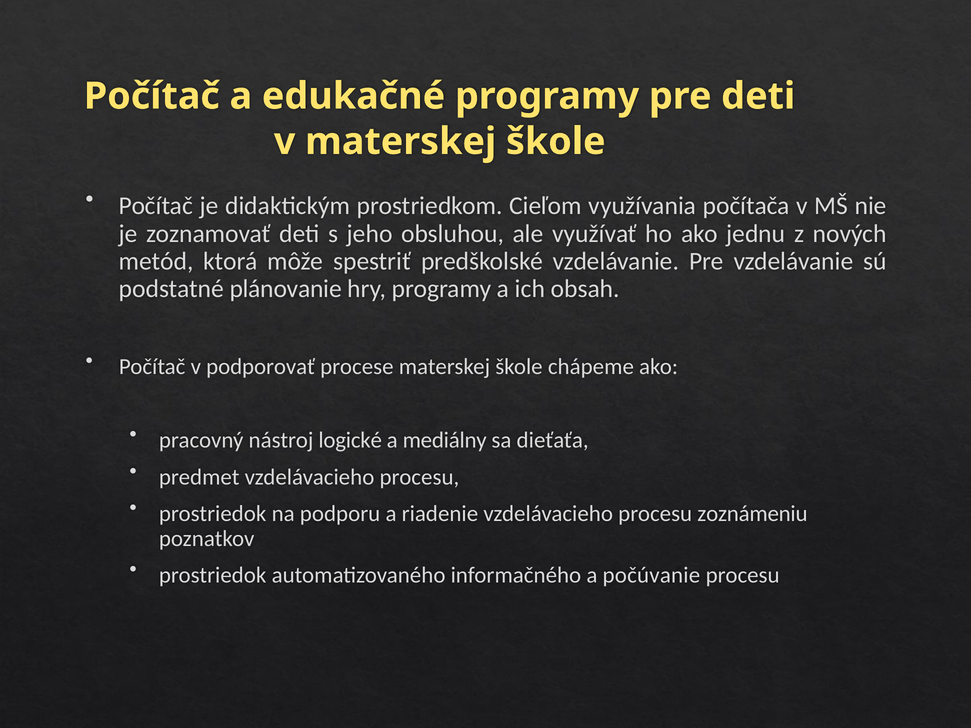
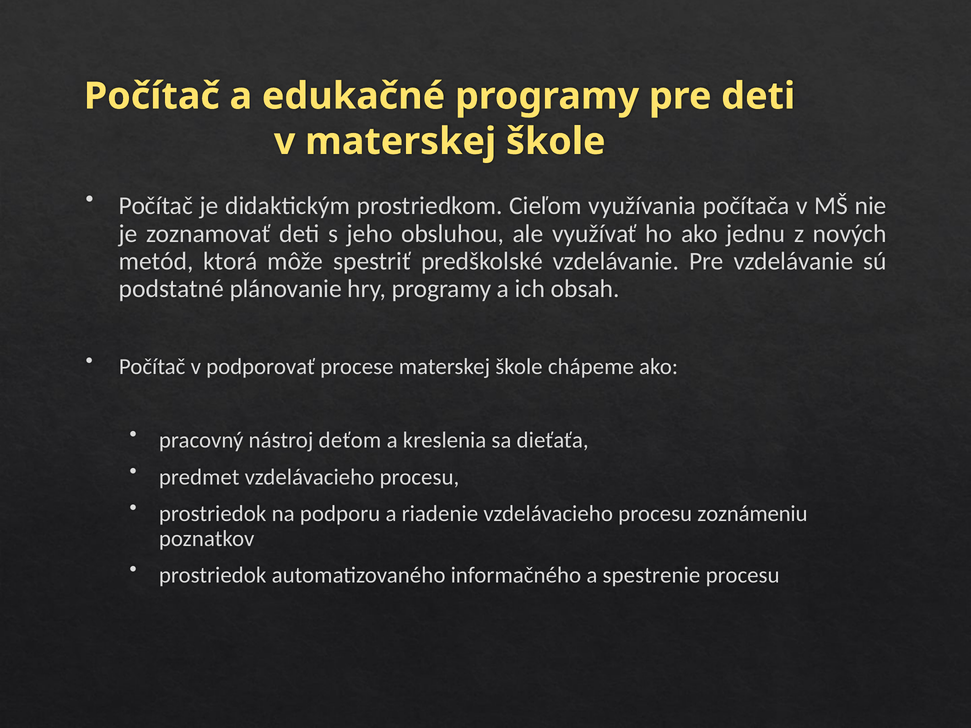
logické: logické -> deťom (350, 440)
mediálny: mediálny -> kreslenia (445, 440)
počúvanie: počúvanie -> spestrenie (651, 576)
